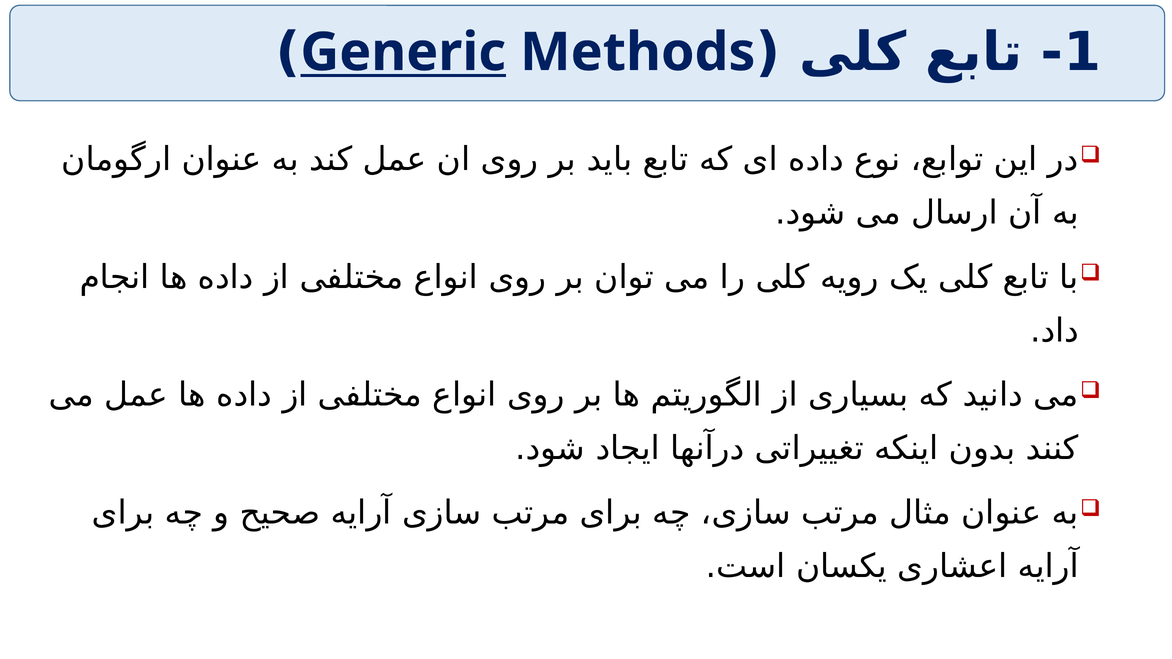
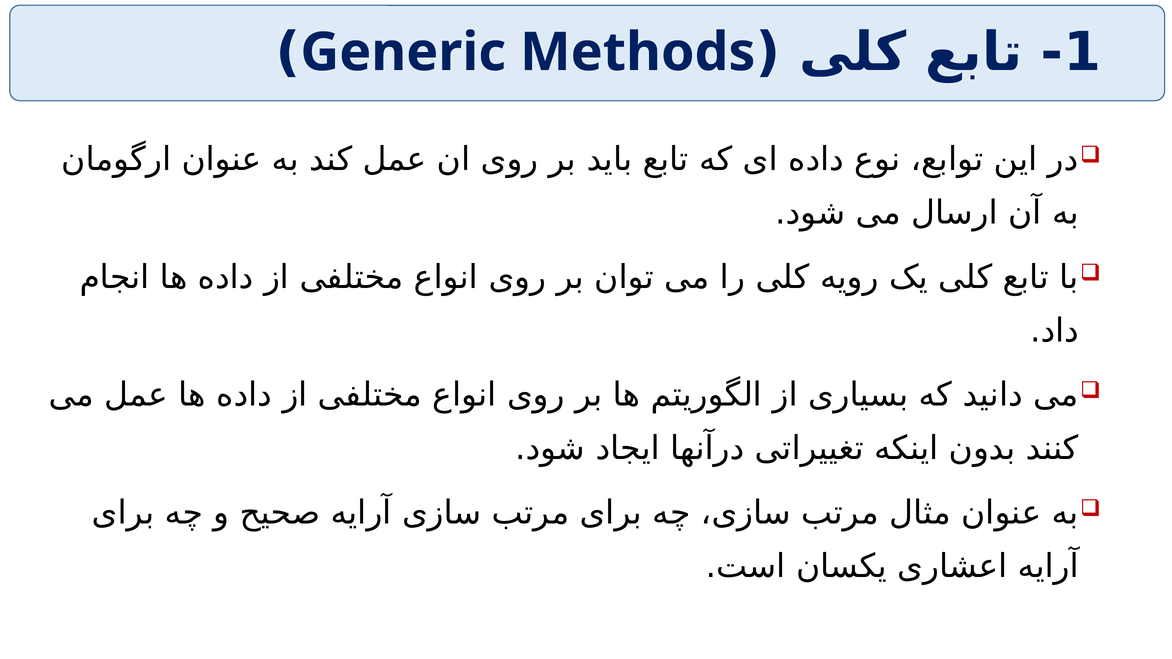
Generic underline: present -> none (403, 52)
